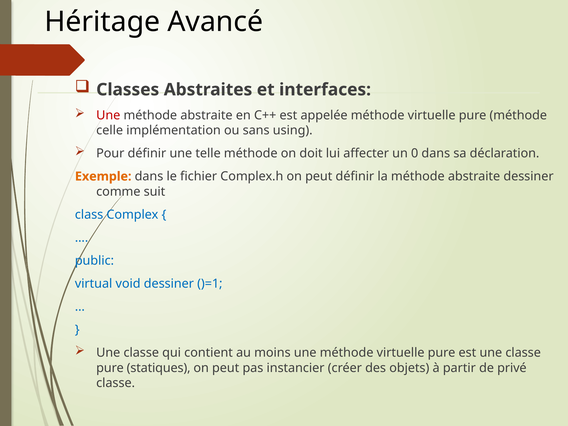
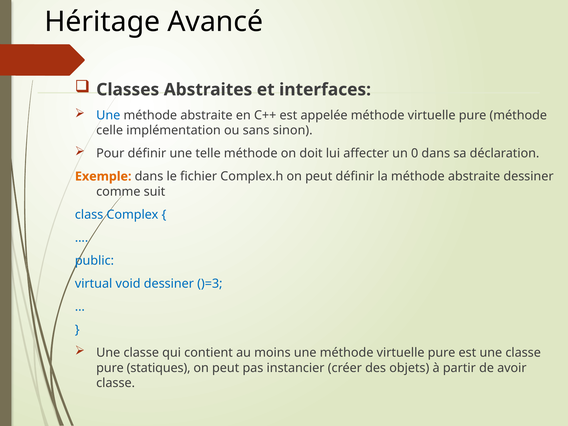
Une colour: red -> blue (108, 115)
using: using -> sinon (293, 130)
)=1: )=1 -> )=3 (210, 284)
privé: privé -> avoir (512, 368)
